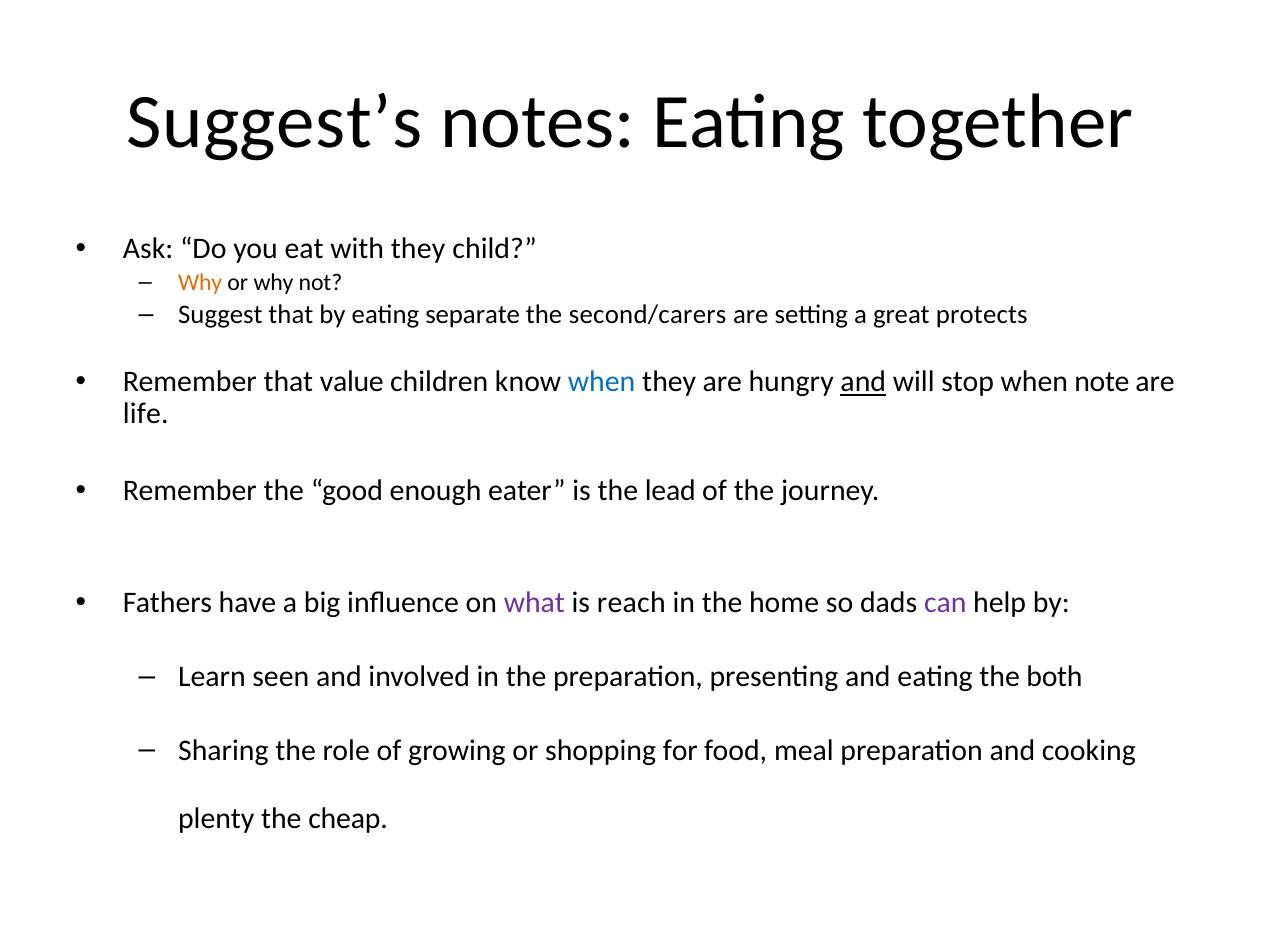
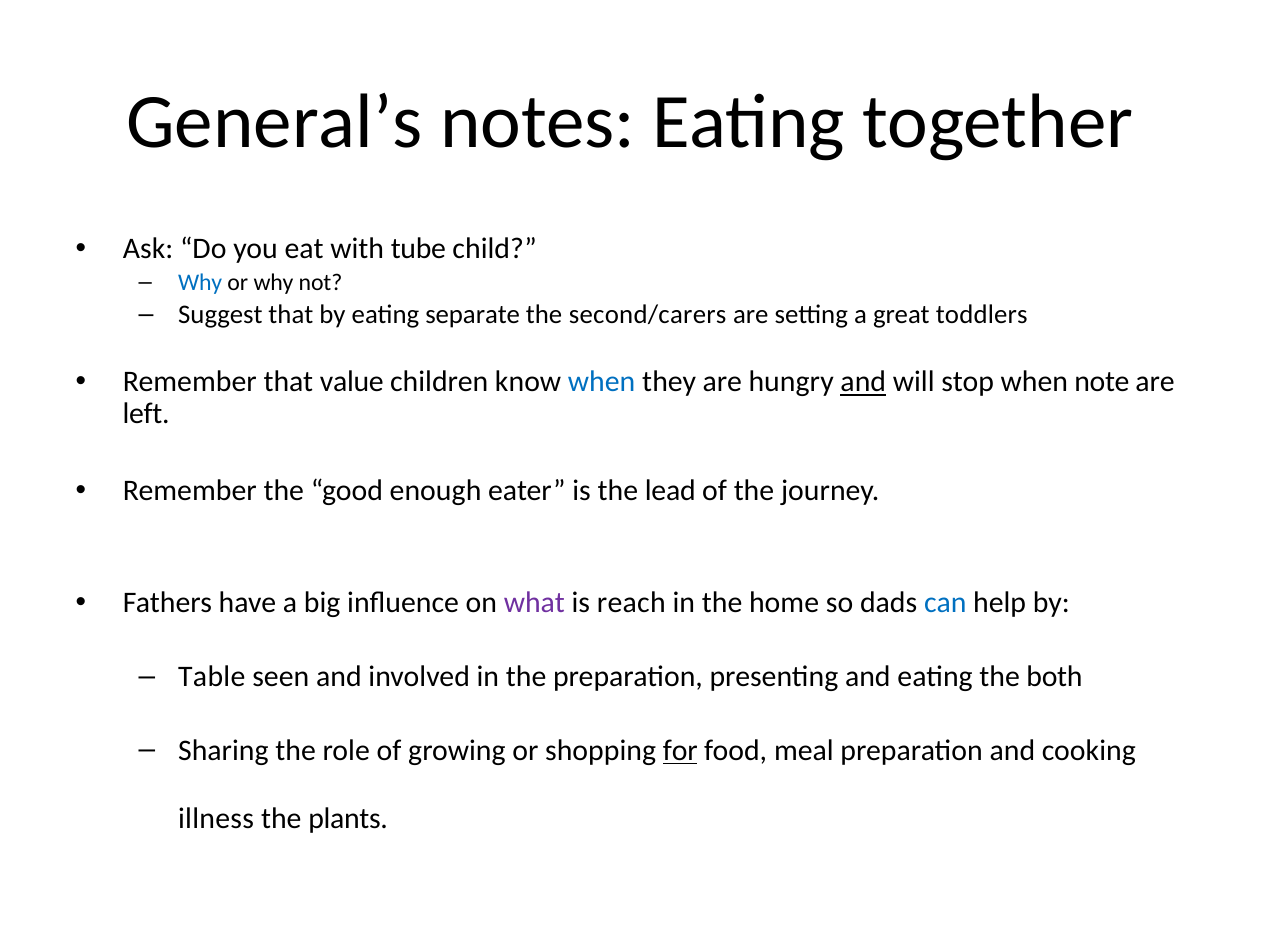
Suggest’s: Suggest’s -> General’s (275, 122)
with they: they -> tube (418, 248)
Why colour: orange -> blue (200, 282)
protects: protects -> toddlers (982, 315)
life: life -> left (146, 414)
can colour: purple -> blue (945, 603)
Learn: Learn -> Table (212, 677)
for underline: none -> present (680, 750)
plenty: plenty -> illness (216, 818)
cheap: cheap -> plants (348, 818)
